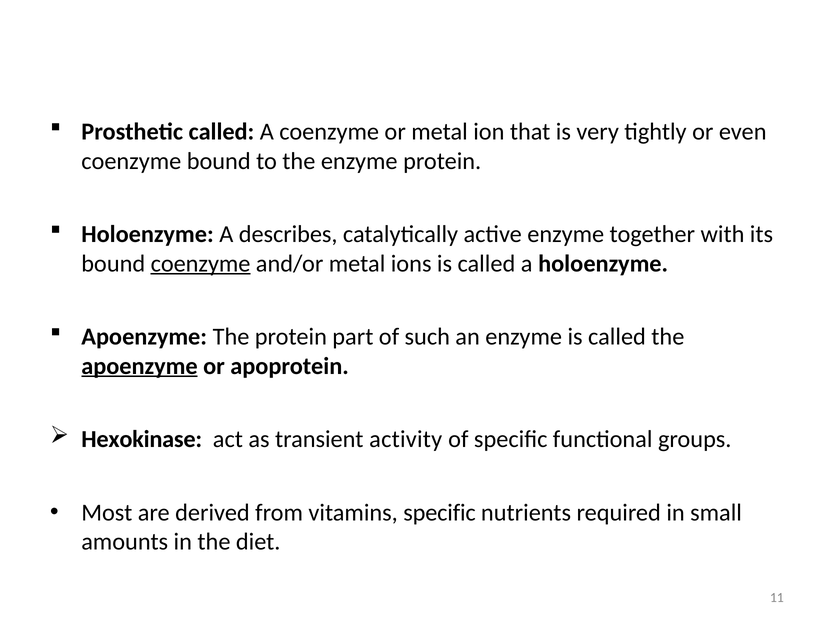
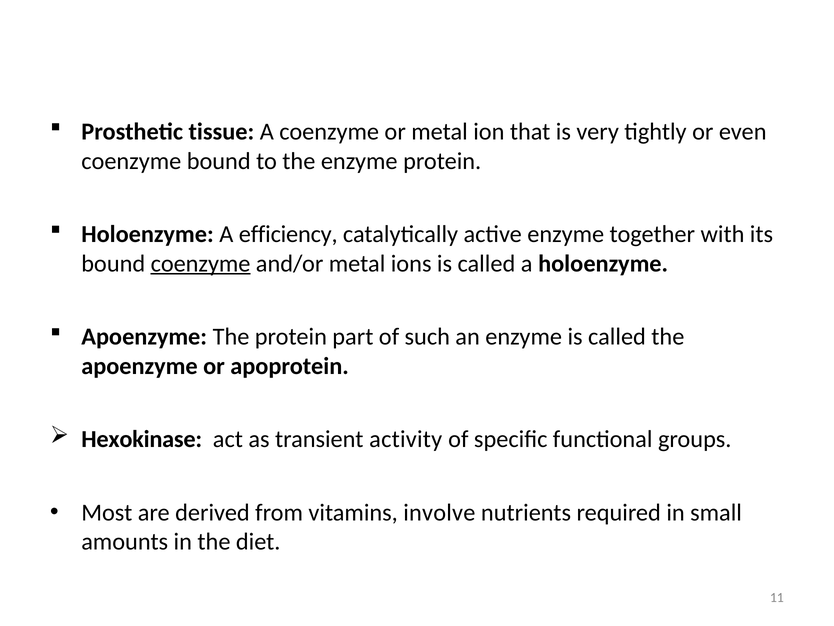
Prosthetic called: called -> tissue (221, 132)
describes: describes -> efficiency (288, 234)
apoenzyme underline: present -> none (139, 366)
vitamins specific: specific -> involve (439, 512)
